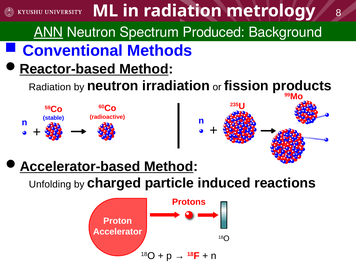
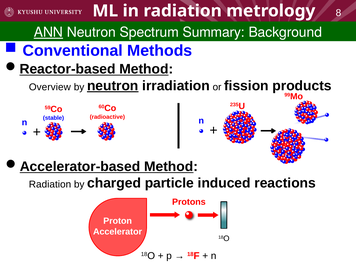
Produced: Produced -> Summary (214, 32)
Radiation: Radiation -> Overview (50, 87)
neutron underline: none -> present (113, 86)
Unfolding: Unfolding -> Radiation (50, 184)
